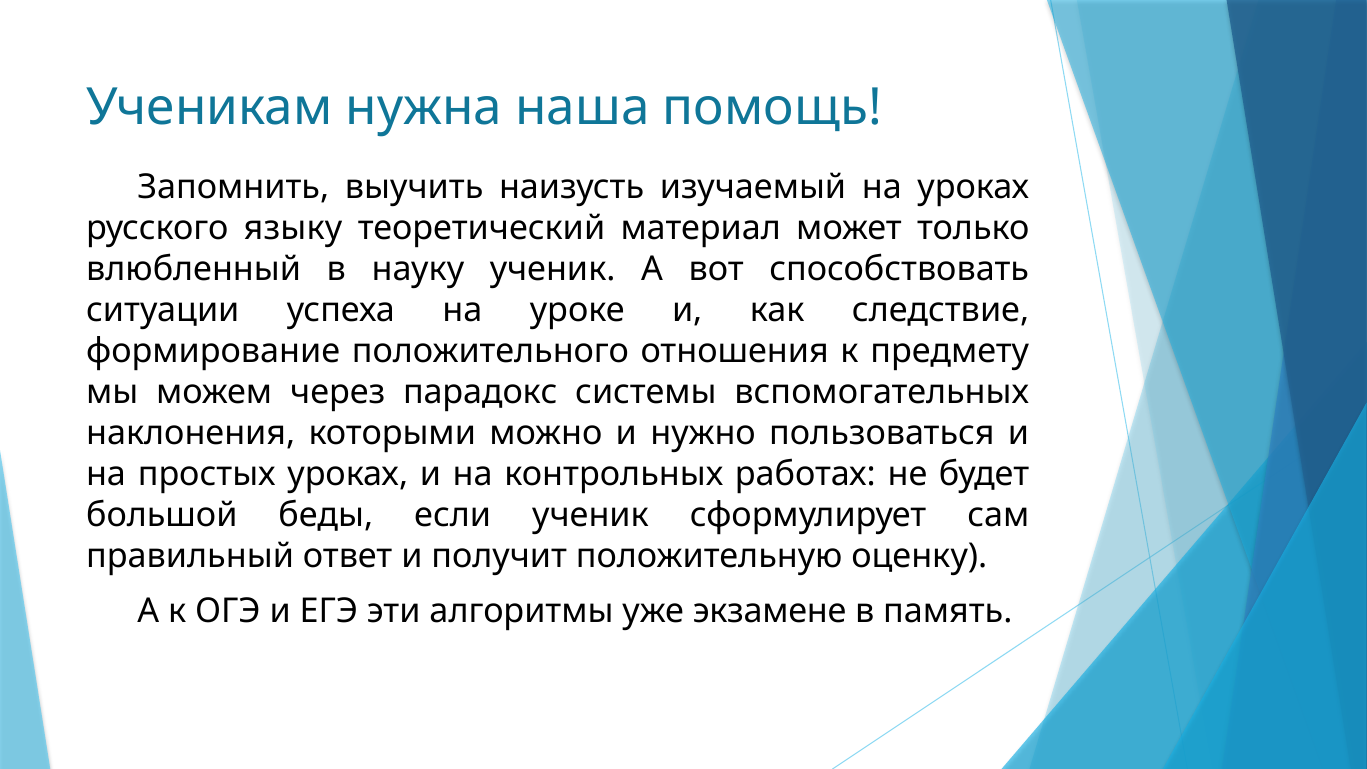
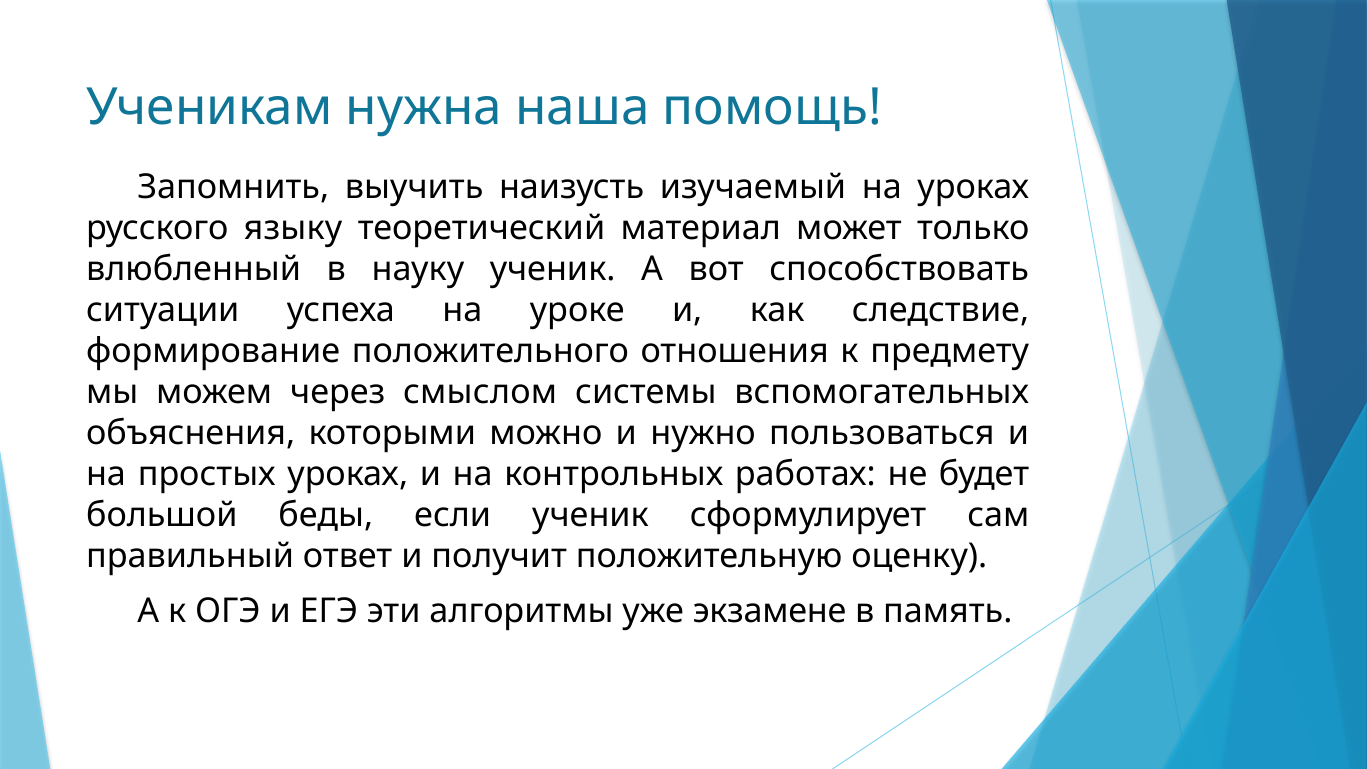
парадокс: парадокс -> смыслом (480, 392)
наклонения: наклонения -> объяснения (191, 433)
